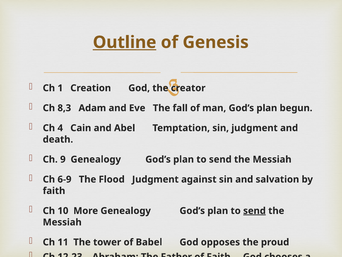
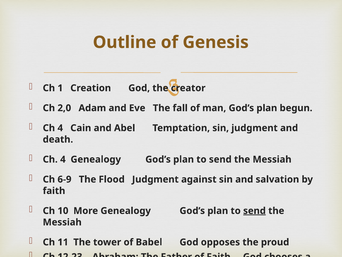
Outline underline: present -> none (125, 42)
8,3: 8,3 -> 2,0 (64, 108)
9: 9 -> 4 (63, 159)
